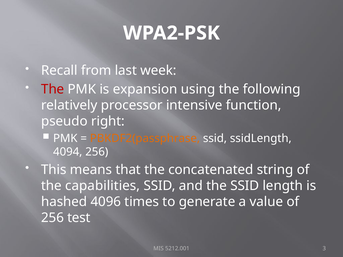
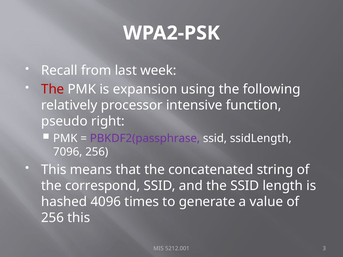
PBKDF2(passphrase colour: orange -> purple (145, 138)
4094: 4094 -> 7096 (68, 152)
capabilities: capabilities -> correspond (103, 186)
256 test: test -> this (79, 218)
